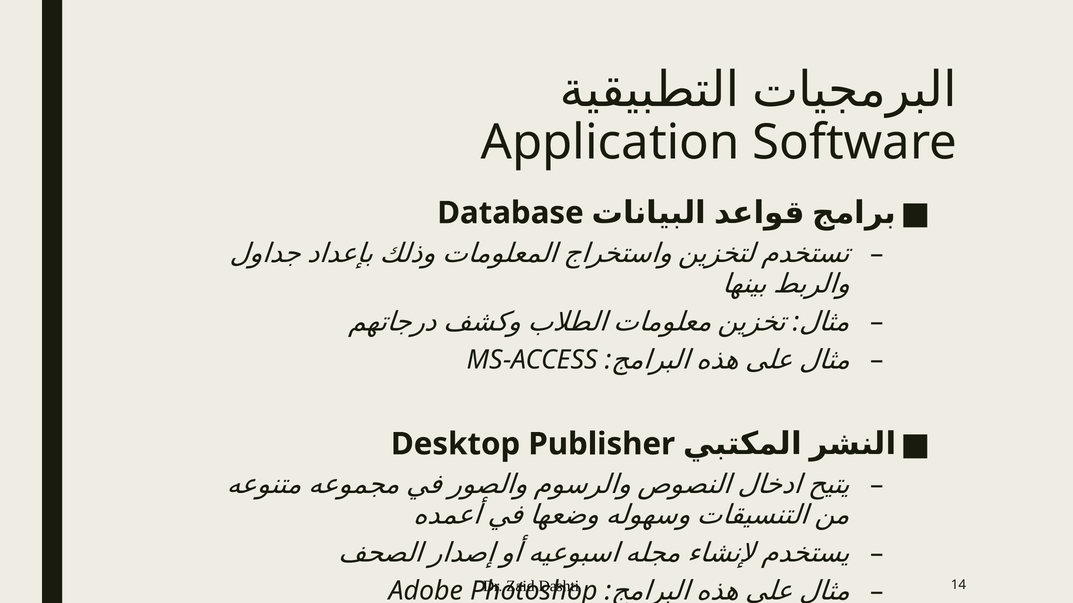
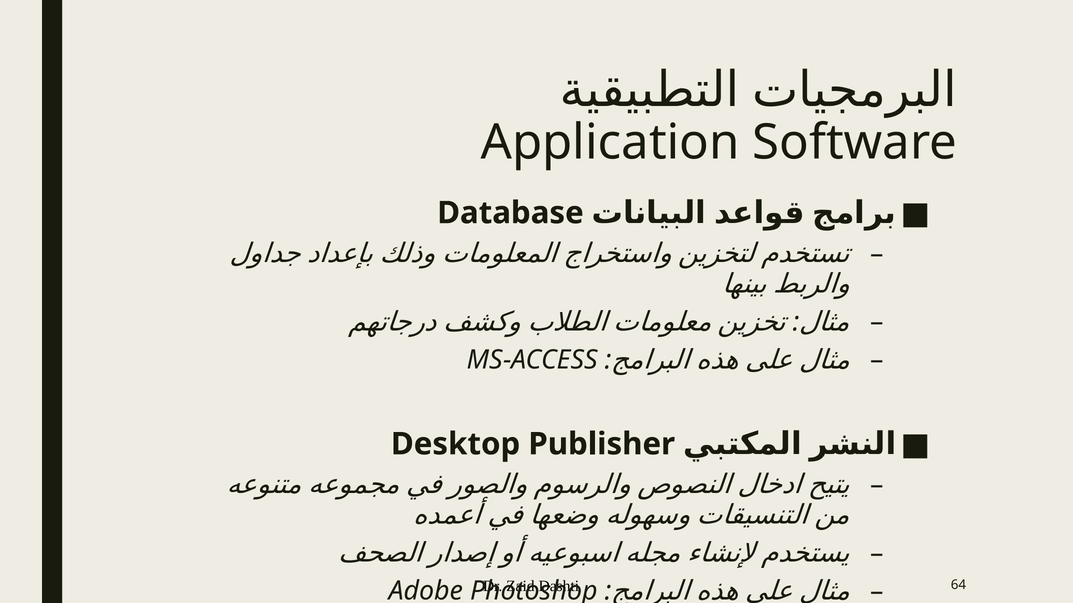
14: 14 -> 64 (958, 586)
